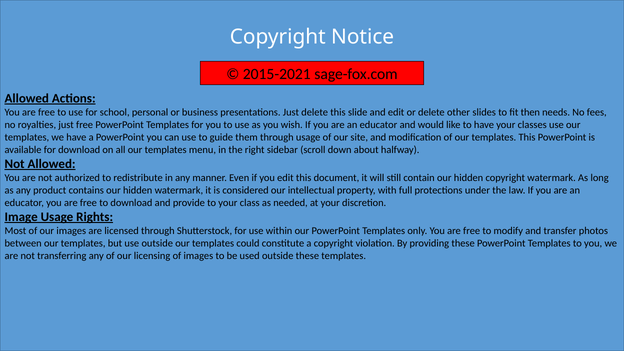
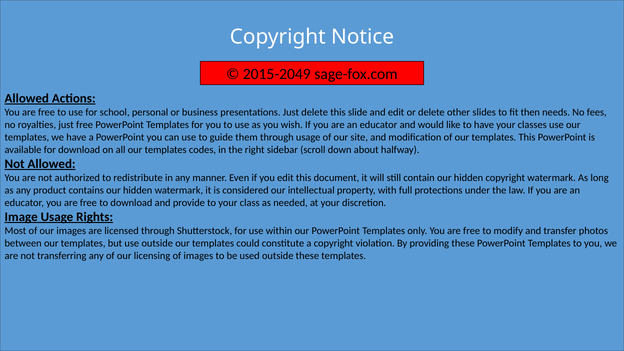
2015-2021: 2015-2021 -> 2015-2049 (277, 74)
menu: menu -> codes (202, 150)
